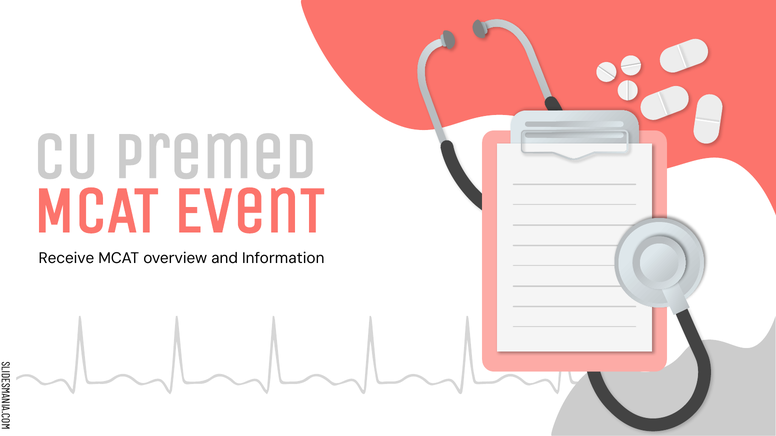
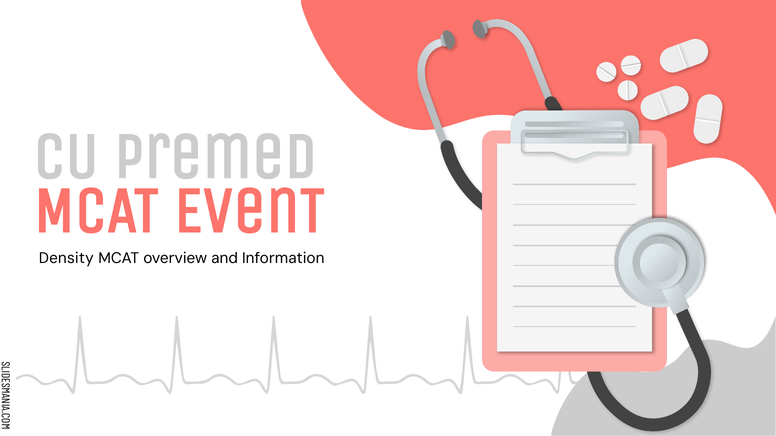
Receive: Receive -> Density (66, 258)
